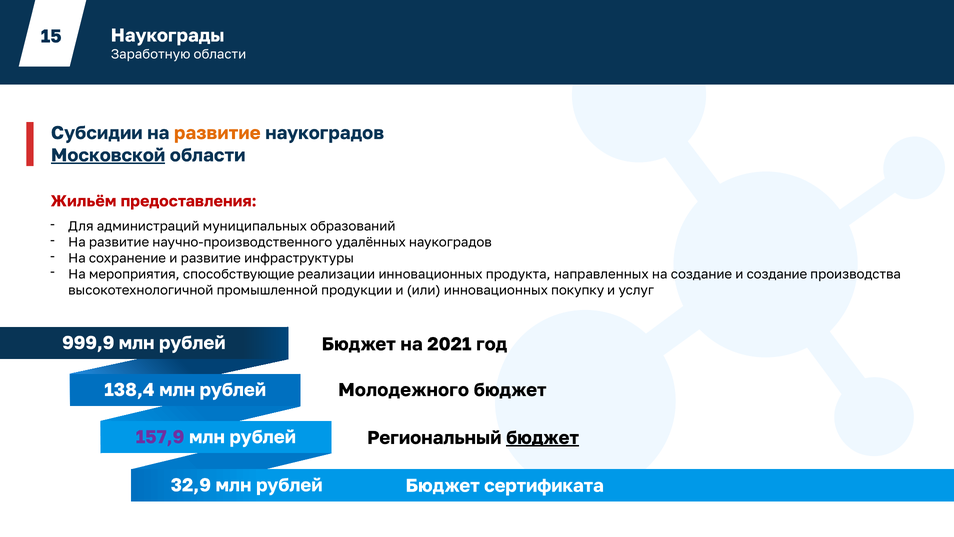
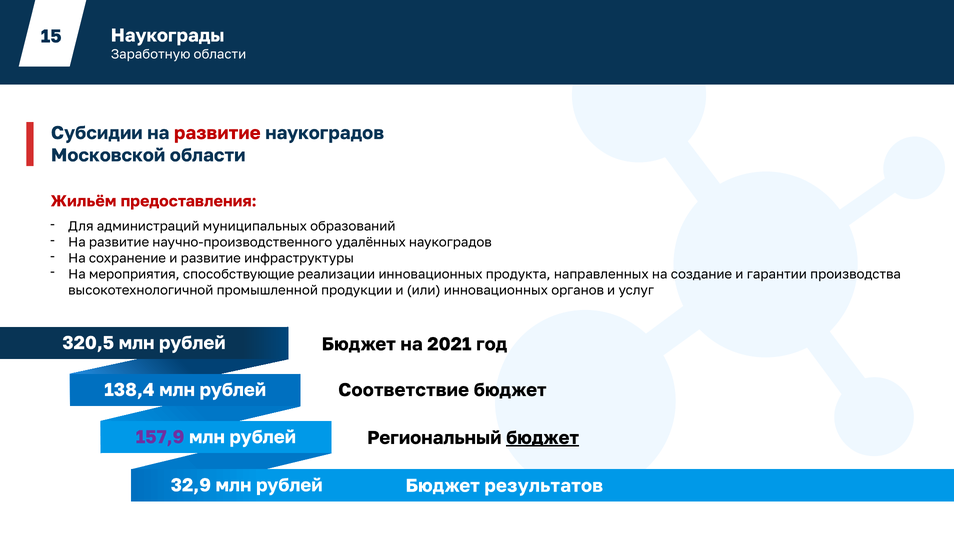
развитие colour: orange -> red (217, 133)
Московской underline: present -> none (108, 155)
и создание: создание -> гарантии (777, 274)
покупку: покупку -> органов (578, 290)
999,9: 999,9 -> 320,5 (88, 343)
Молодежного: Молодежного -> Соответствие (404, 390)
сертификата: сертификата -> результатов (544, 485)
